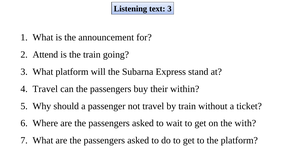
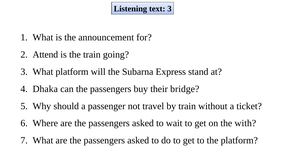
Travel: Travel -> Dhaka (45, 89)
within: within -> bridge (185, 89)
